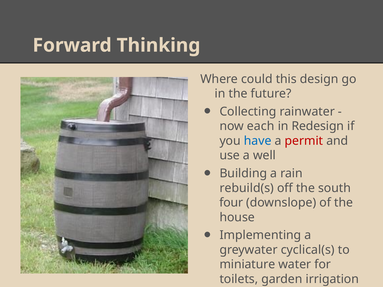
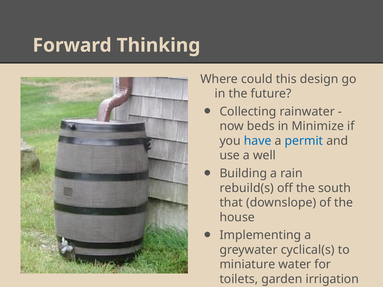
each: each -> beds (261, 126)
Redesign: Redesign -> Minimize (318, 126)
permit colour: red -> blue (304, 141)
four: four -> that (231, 203)
